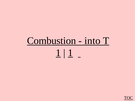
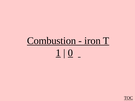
into: into -> iron (92, 41)
1: 1 -> 0 (70, 53)
